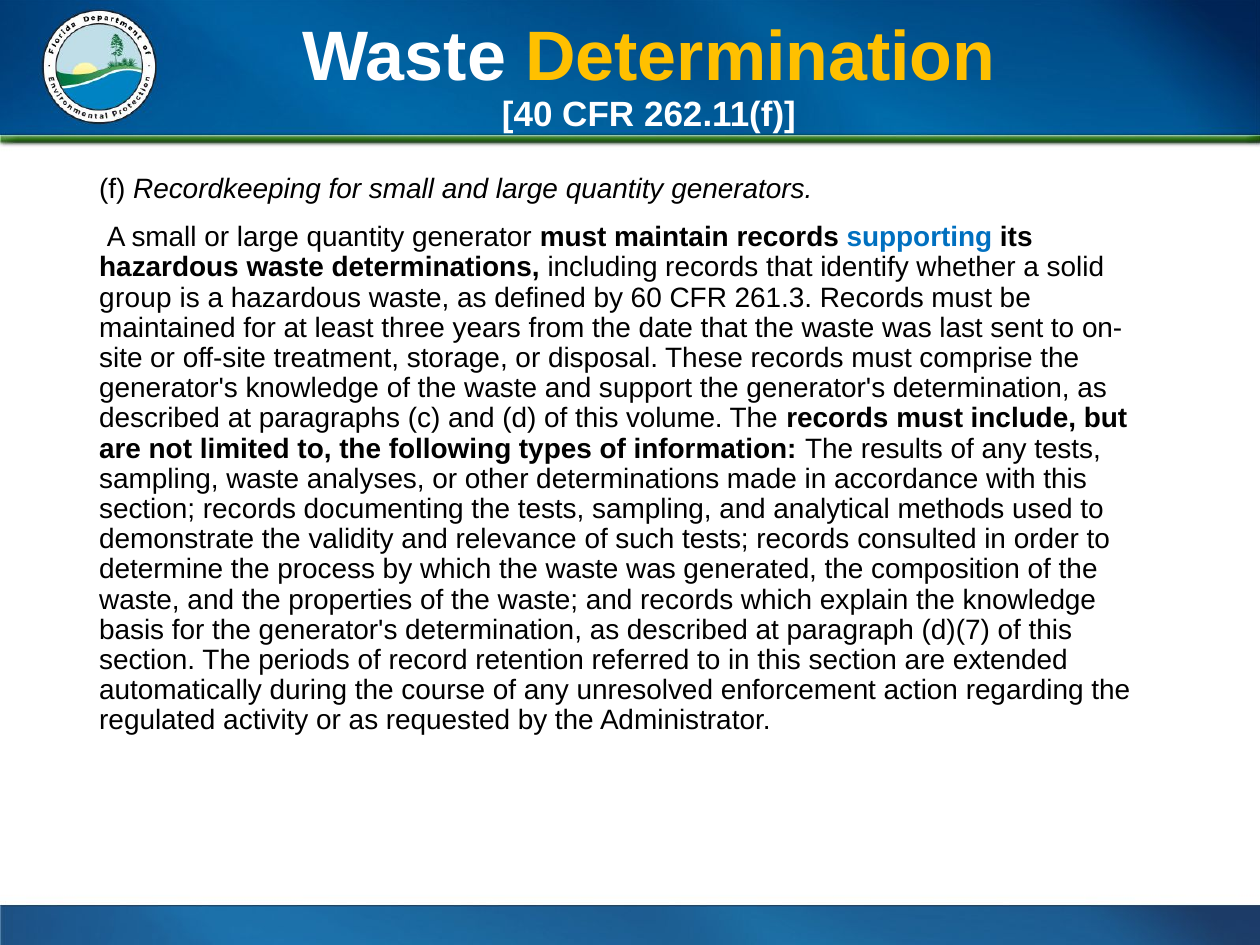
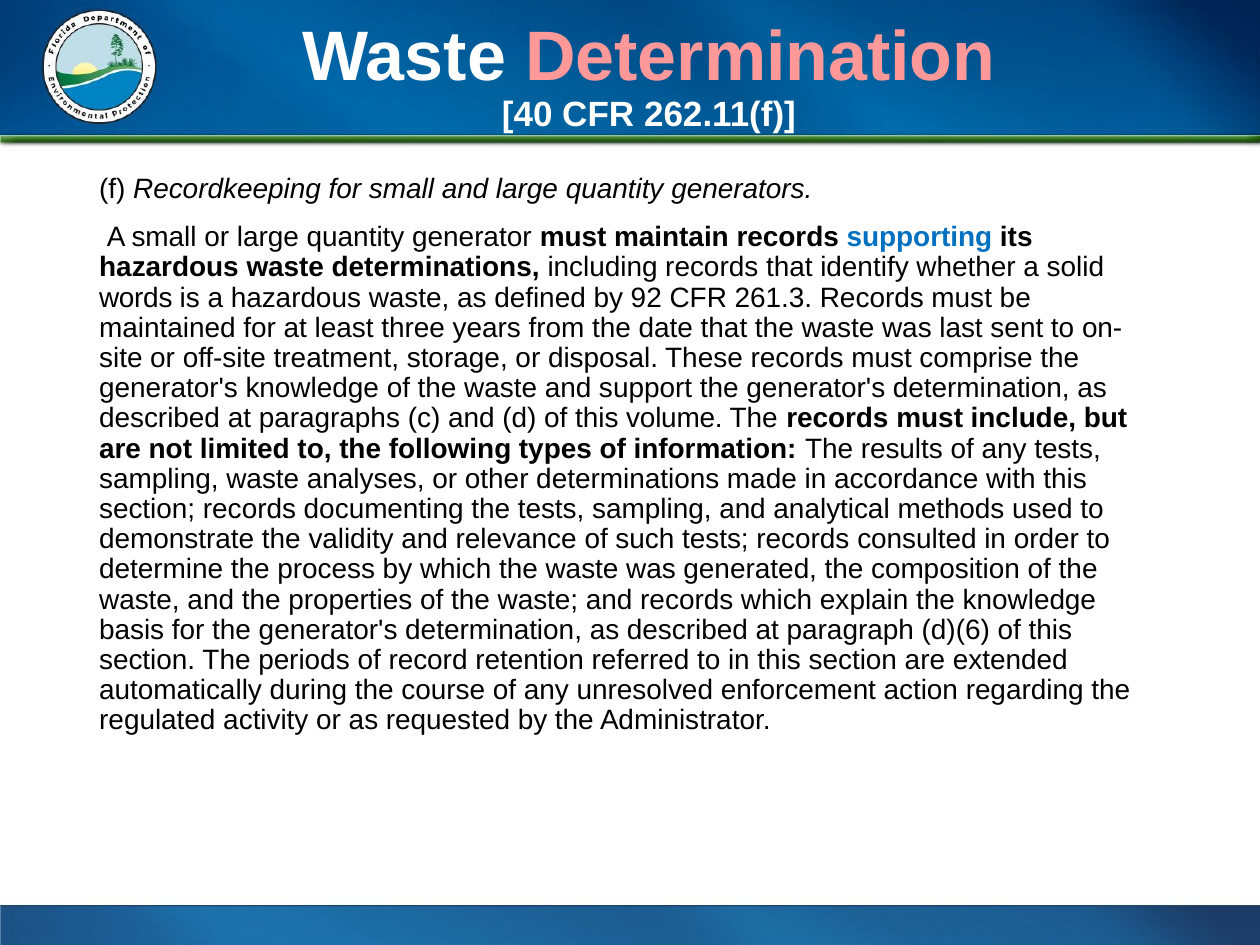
Determination colour: yellow -> pink (760, 58)
group: group -> words (136, 298)
60: 60 -> 92 (646, 298)
d)(7: d)(7 -> d)(6 (956, 630)
